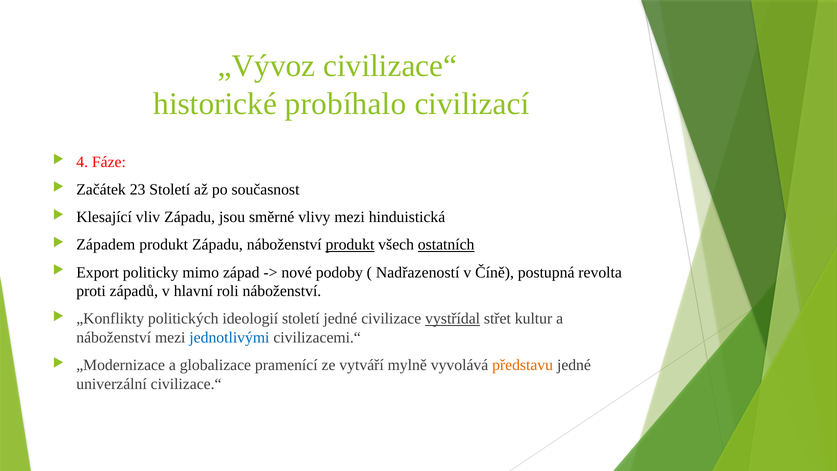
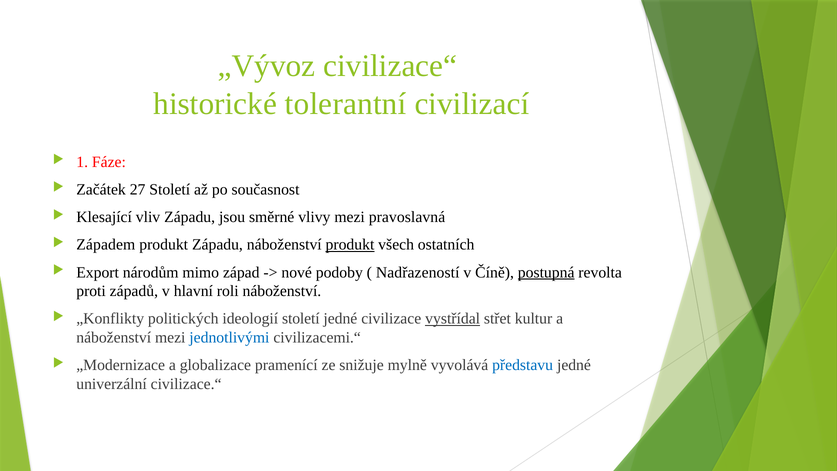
probíhalo: probíhalo -> tolerantní (346, 104)
4: 4 -> 1 (82, 162)
23: 23 -> 27 (138, 190)
hinduistická: hinduistická -> pravoslavná (407, 217)
ostatních underline: present -> none (446, 245)
politicky: politicky -> národům (151, 272)
postupná underline: none -> present (546, 272)
vytváří: vytváří -> snižuje (362, 365)
představu colour: orange -> blue (523, 365)
